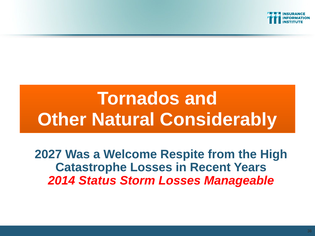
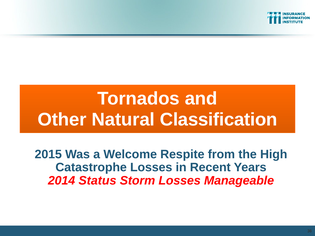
Considerably: Considerably -> Classification (219, 120)
2027: 2027 -> 2015 (48, 154)
